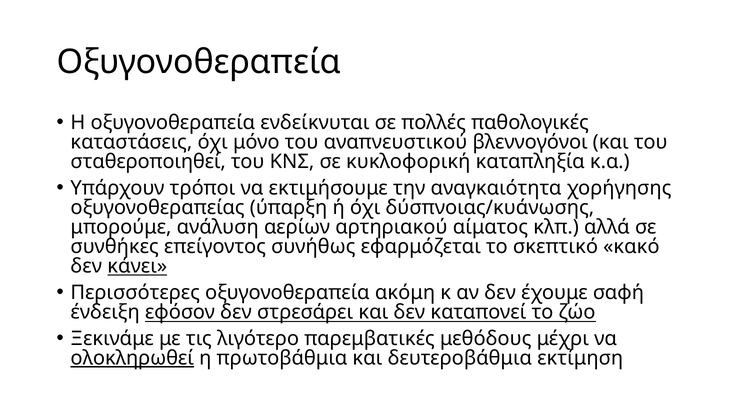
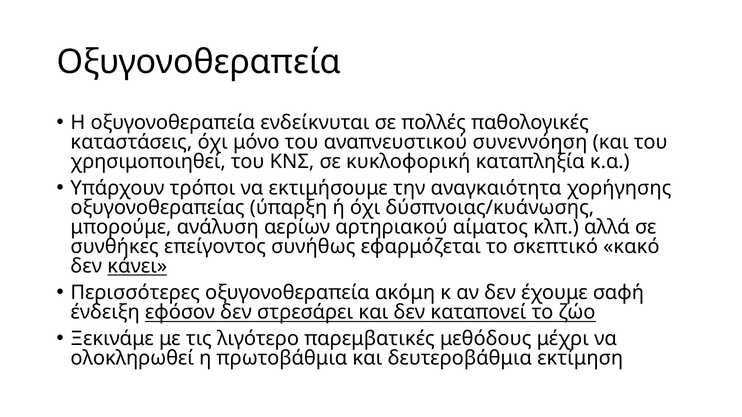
βλεννογόνοι: βλεννογόνοι -> συνεννόηση (530, 142)
σταθεροποιηθεί: σταθεροποιηθεί -> χρησιμοποιηθεί (148, 162)
ολοκληρωθεί underline: present -> none (132, 358)
